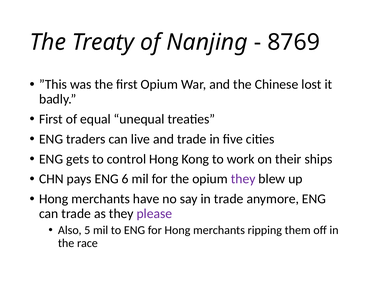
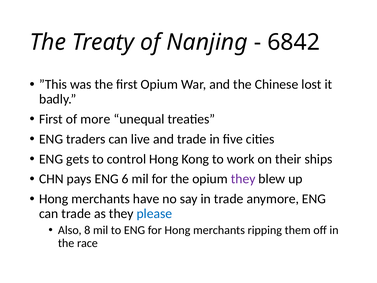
8769: 8769 -> 6842 (294, 42)
equal: equal -> more (95, 119)
please colour: purple -> blue (154, 213)
5: 5 -> 8 (87, 230)
